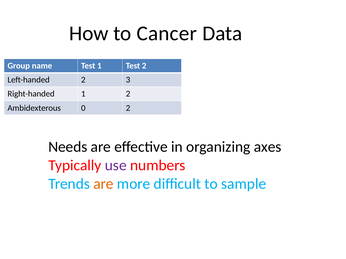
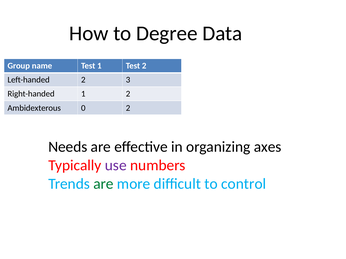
Cancer: Cancer -> Degree (167, 33)
are colour: orange -> green (103, 184)
sample: sample -> control (244, 184)
